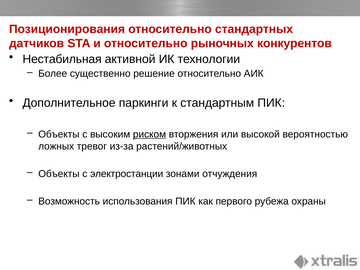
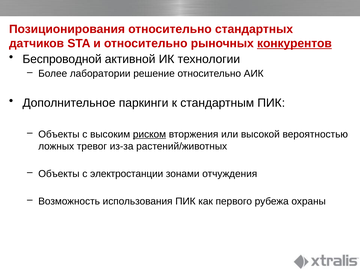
конкурентов underline: none -> present (294, 43)
Нестабильная: Нестабильная -> Беспроводной (62, 59)
существенно: существенно -> лаборатории (100, 74)
